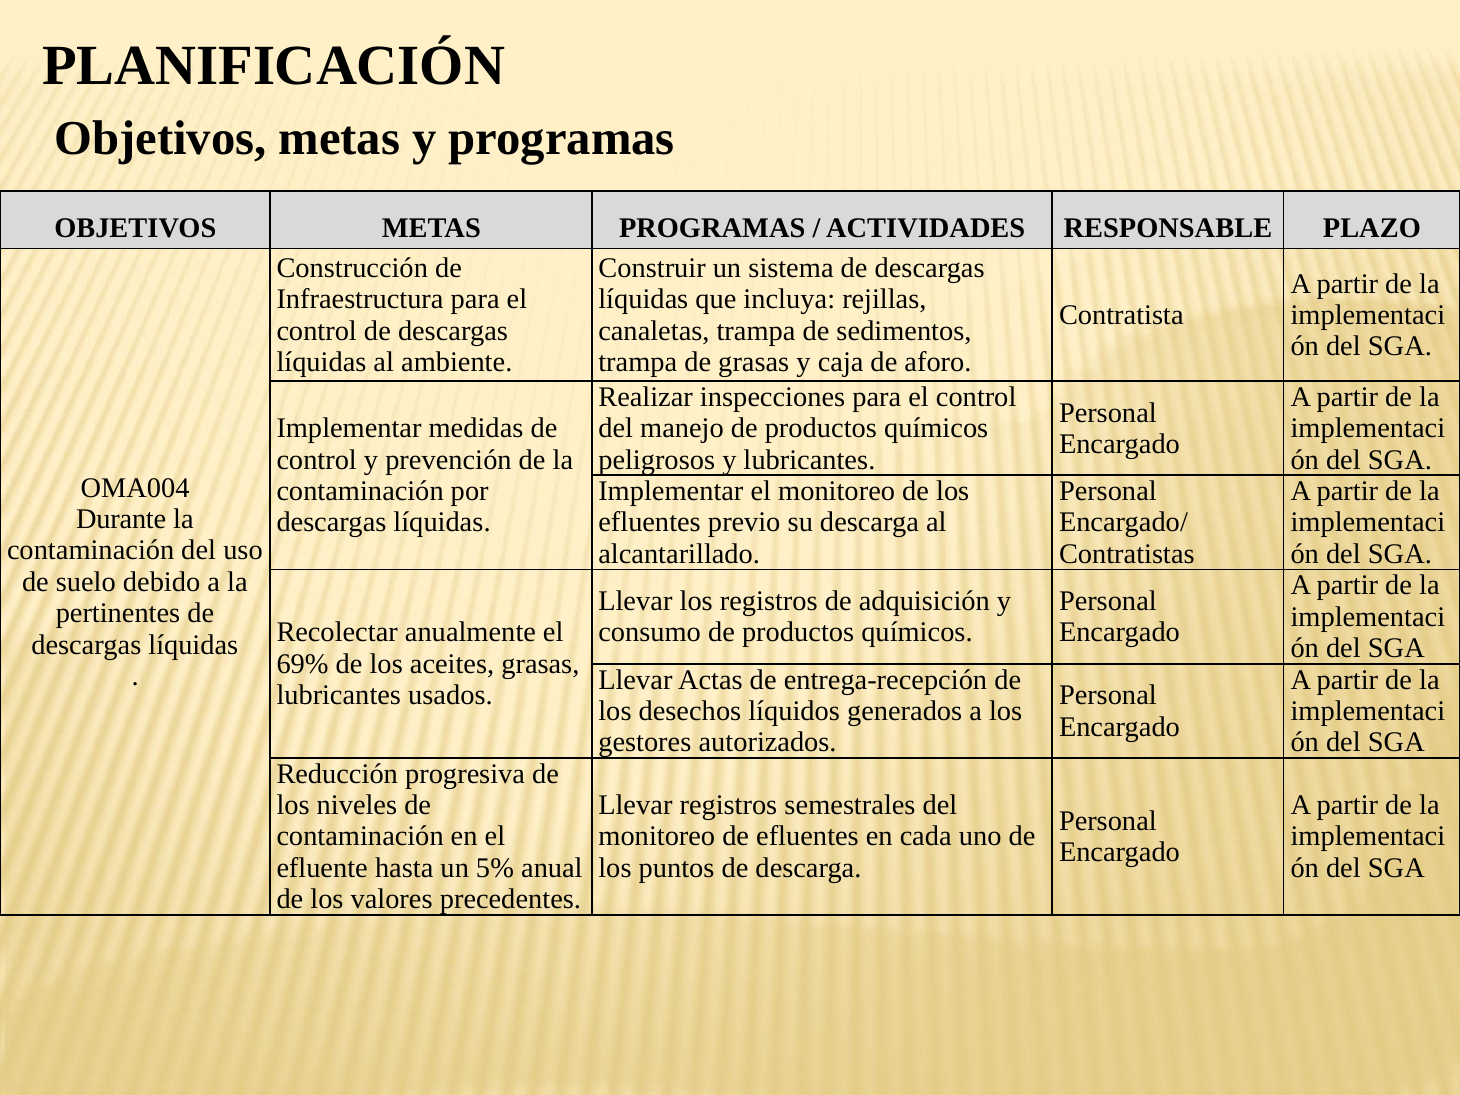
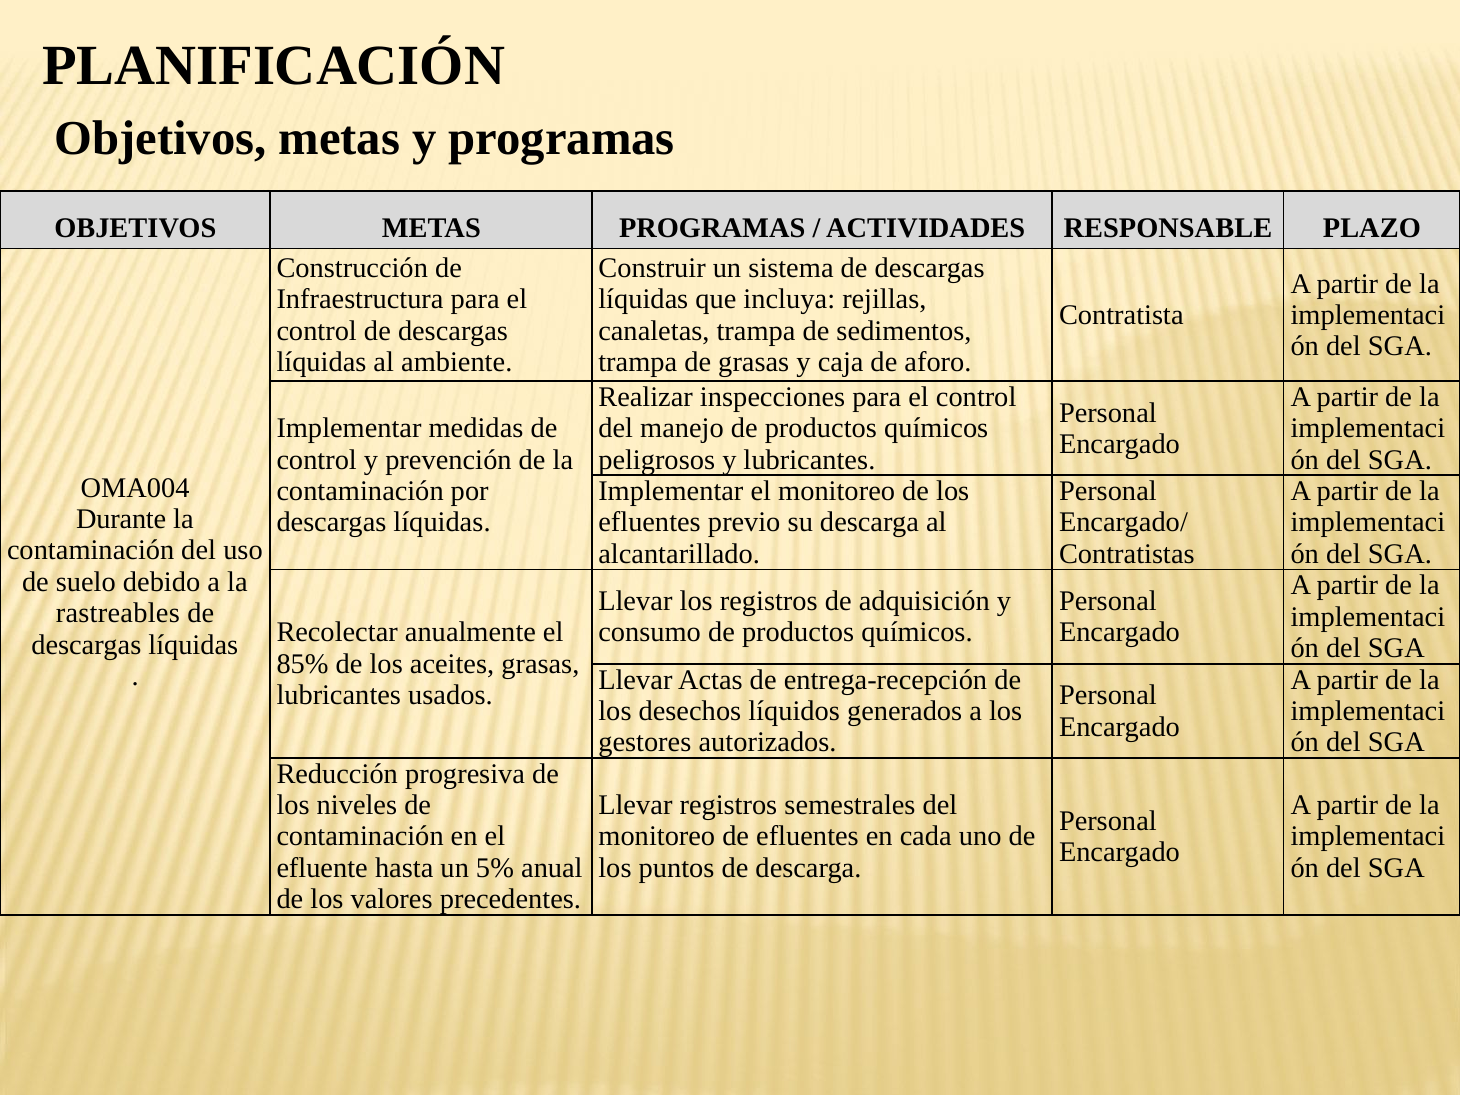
pertinentes: pertinentes -> rastreables (118, 613)
69%: 69% -> 85% (303, 664)
